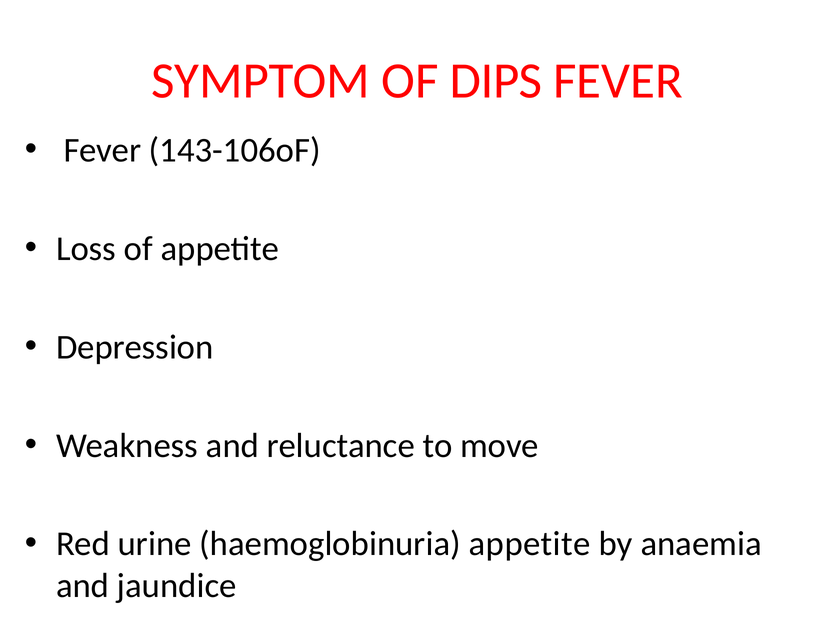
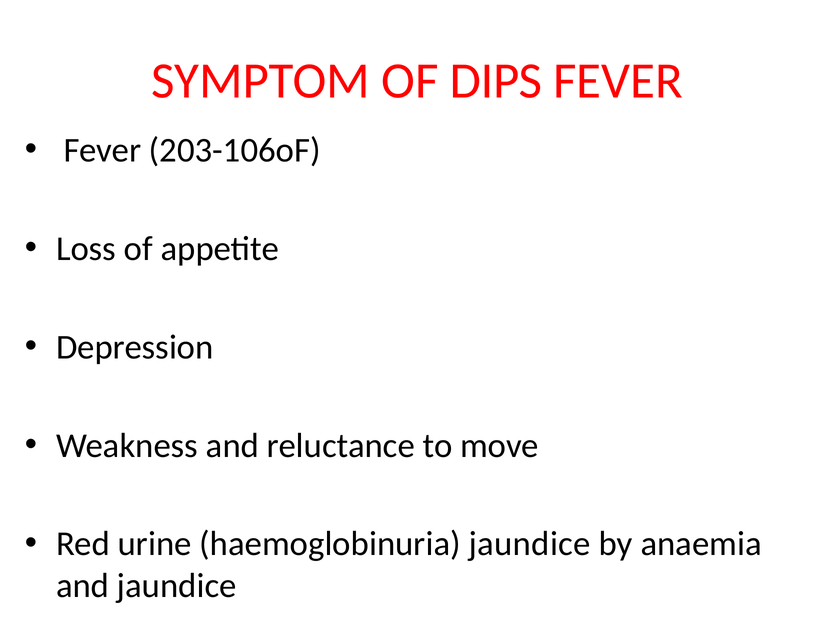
143-106oF: 143-106oF -> 203-106oF (235, 150)
haemoglobinuria appetite: appetite -> jaundice (530, 543)
